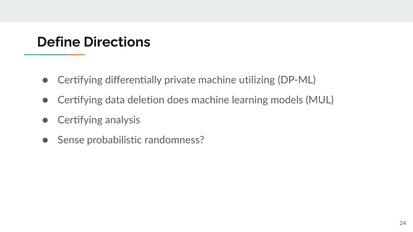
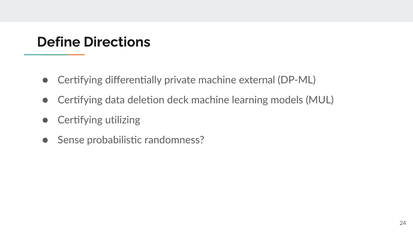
utilizing: utilizing -> external (257, 80)
does: does -> deck (178, 100)
analysis: analysis -> utilizing (123, 120)
